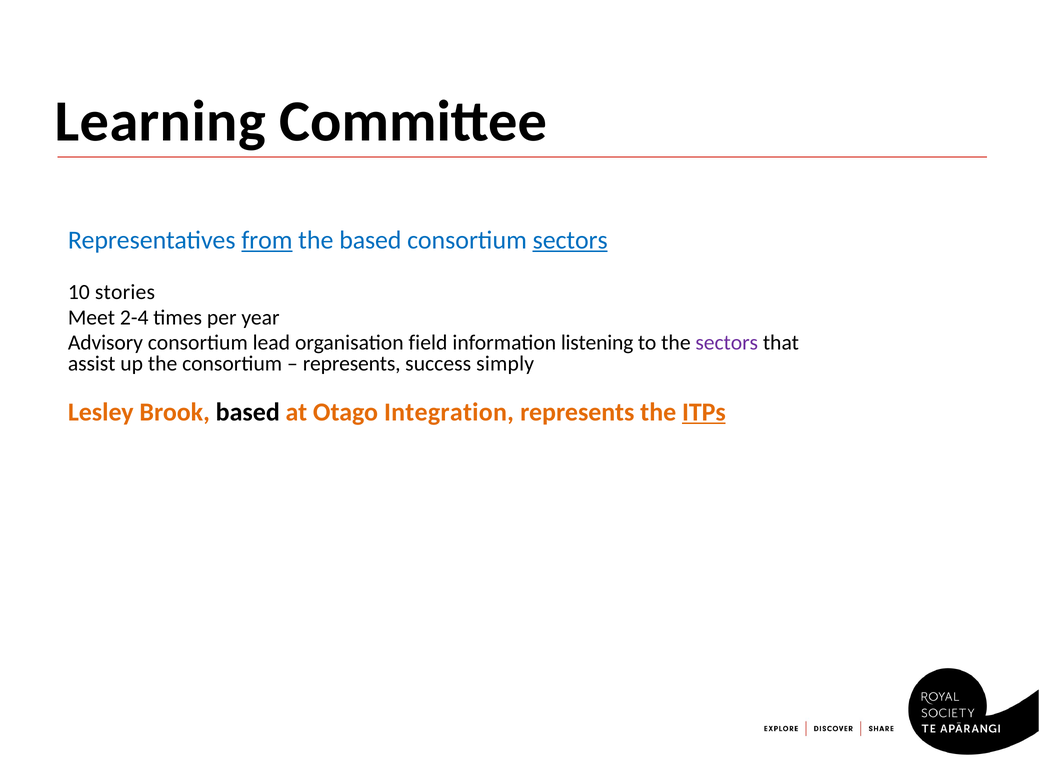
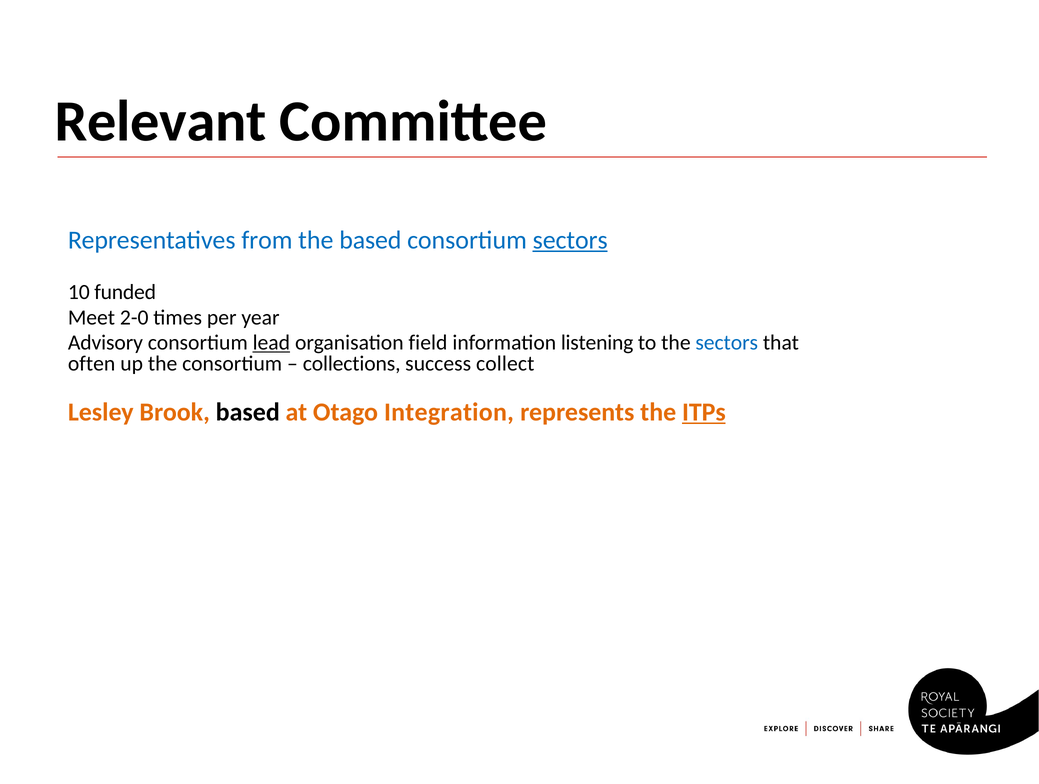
Learning: Learning -> Relevant (161, 122)
from underline: present -> none (267, 240)
stories: stories -> funded (125, 292)
2-4: 2-4 -> 2-0 (134, 318)
lead underline: none -> present (271, 343)
sectors colour: purple -> blue (727, 343)
assist: assist -> often (92, 364)
represents: represents -> collections (352, 364)
simply: simply -> collect (505, 364)
